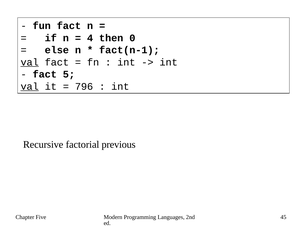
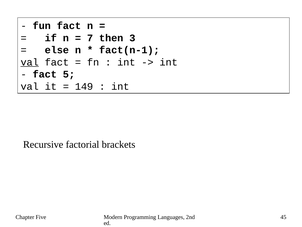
4: 4 -> 7 (90, 38)
0: 0 -> 3 (132, 38)
val underline: present -> none (30, 86)
796: 796 -> 149 (84, 86)
previous: previous -> brackets (119, 144)
